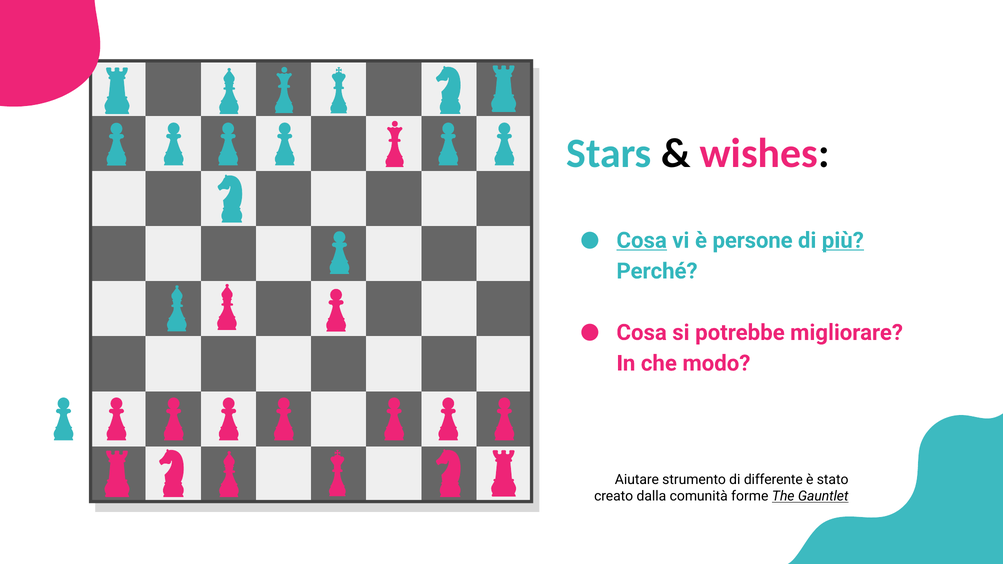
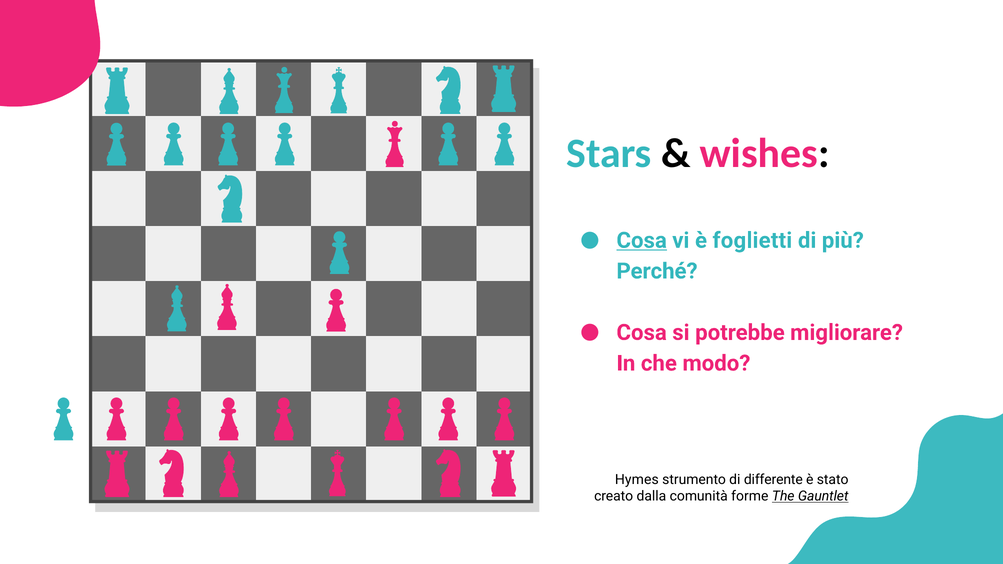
persone: persone -> foglietti (752, 241)
più underline: present -> none (843, 241)
Aiutare: Aiutare -> Hymes (637, 480)
